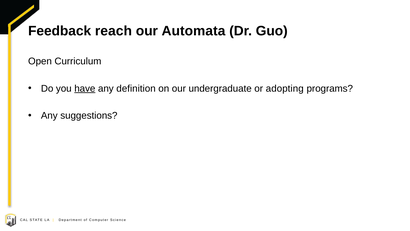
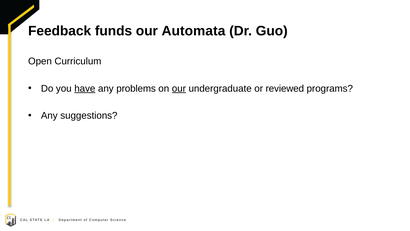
reach: reach -> funds (114, 31)
definition: definition -> problems (136, 88)
our underline: none -> present (179, 88)
adopting: adopting -> reviewed (285, 88)
